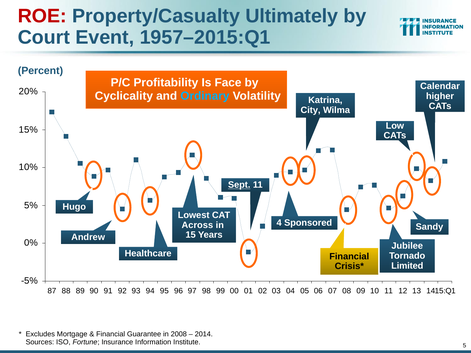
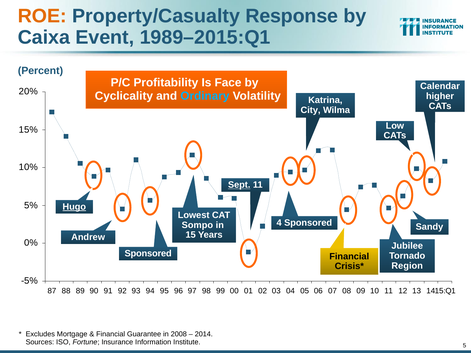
ROE colour: red -> orange (42, 16)
Ultimately: Ultimately -> Response (292, 16)
Court: Court -> Caixa (44, 37)
1957–2015:Q1: 1957–2015:Q1 -> 1989–2015:Q1 (205, 37)
Hugo underline: none -> present (74, 207)
Across: Across -> Sompo (197, 225)
Healthcare: Healthcare -> Sponsored (148, 254)
Limited: Limited -> Region (407, 266)
